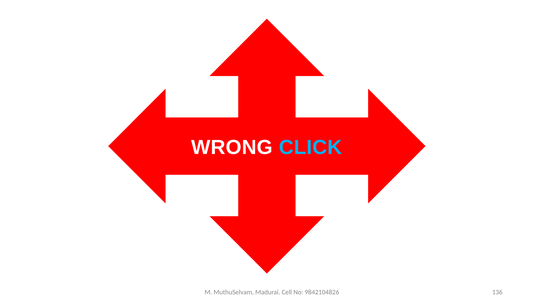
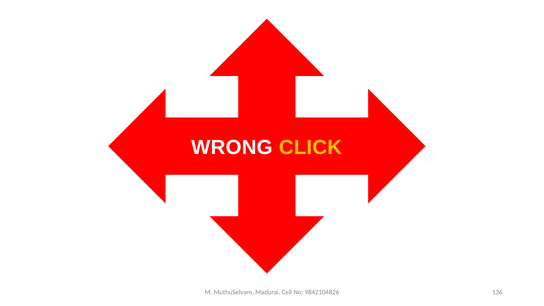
CLICK colour: light blue -> yellow (310, 148)
